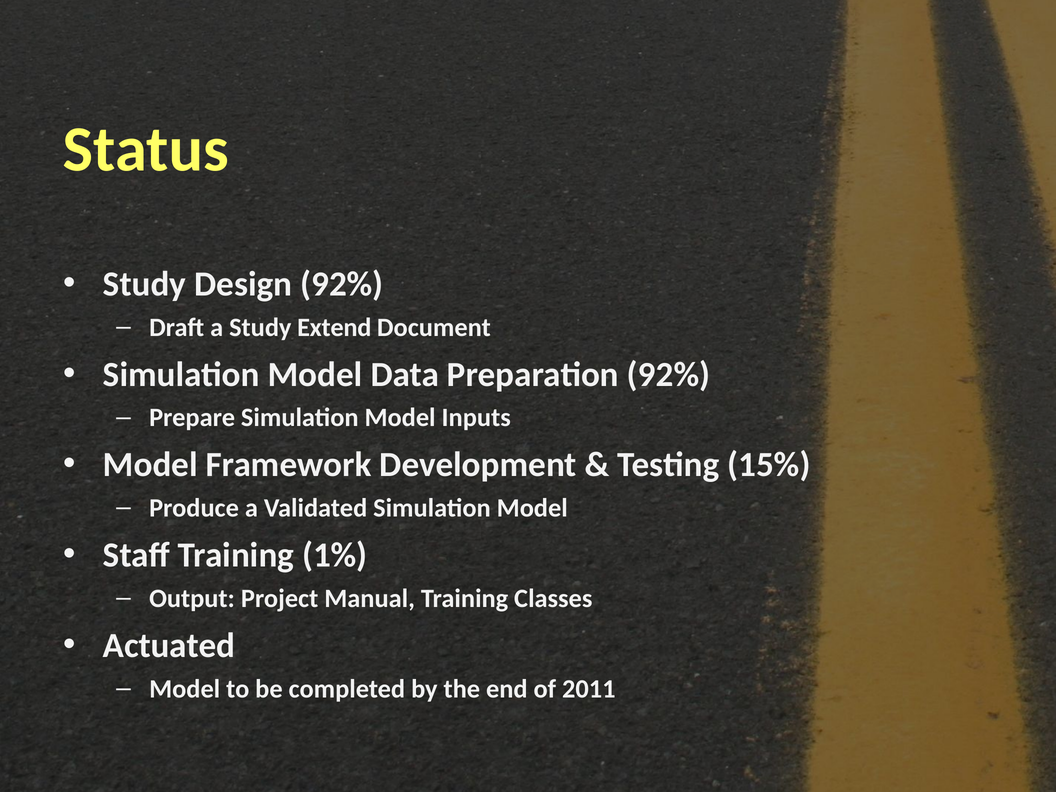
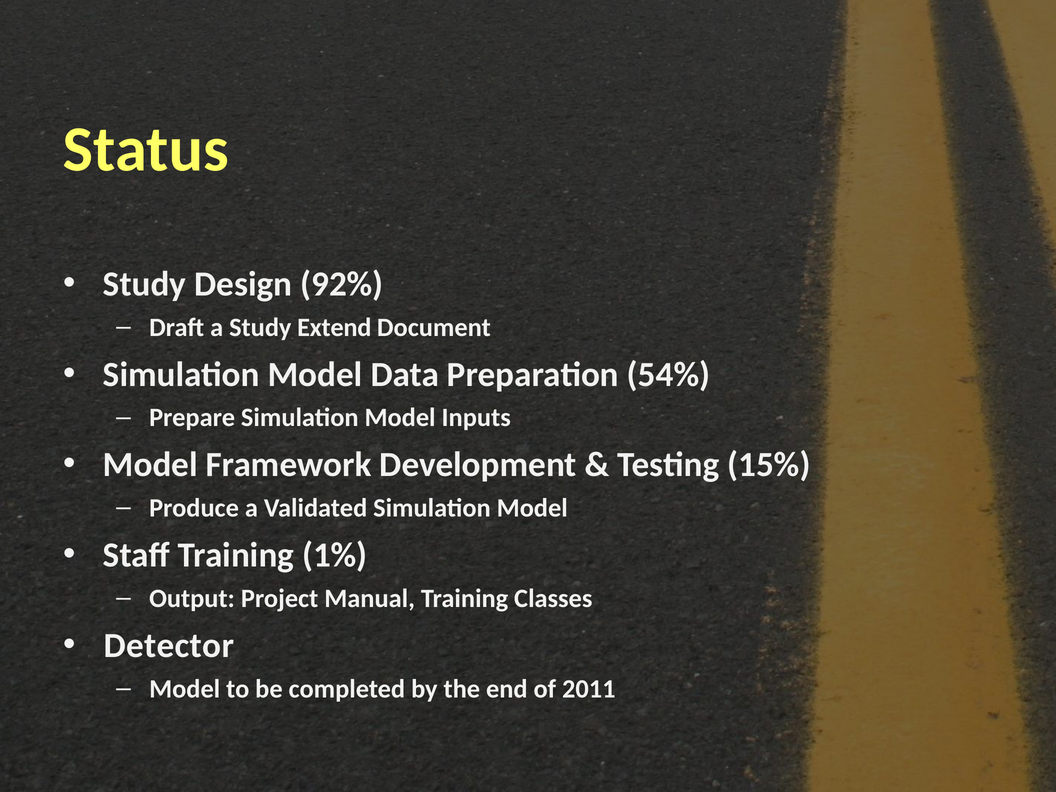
Preparation 92%: 92% -> 54% (669, 374)
Actuated: Actuated -> Detector (169, 645)
